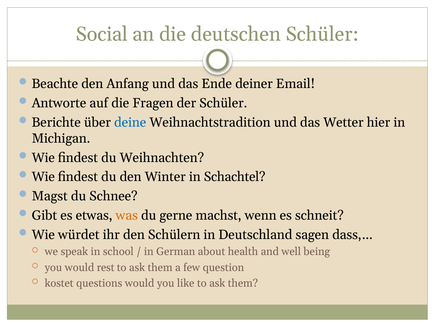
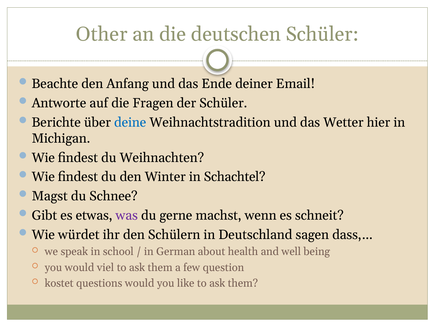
Social: Social -> Other (102, 34)
was colour: orange -> purple (127, 215)
rest: rest -> viel (105, 267)
